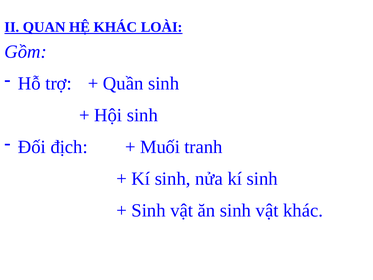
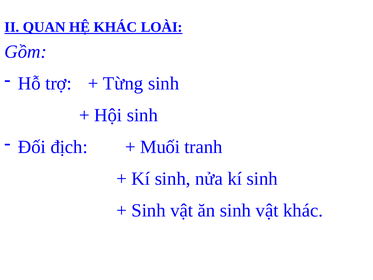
Quần: Quần -> Từng (123, 83)
